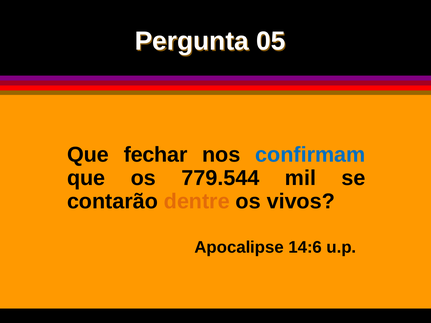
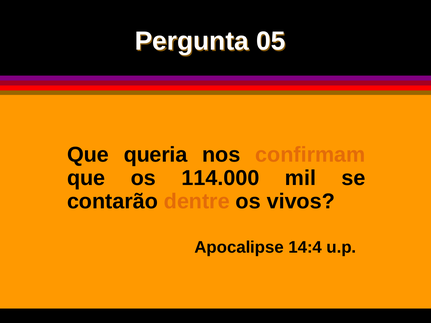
fechar: fechar -> queria (156, 155)
confirmam colour: blue -> orange (310, 155)
779.544: 779.544 -> 114.000 (220, 178)
14:6: 14:6 -> 14:4 (305, 248)
